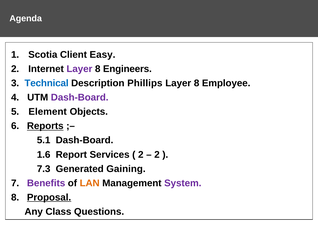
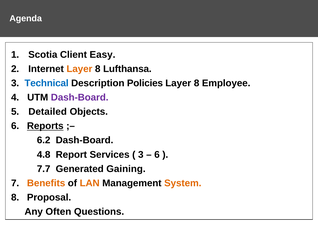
Layer colour: purple -> orange (79, 69)
Engineers: Engineers -> Lufthansa (127, 69)
Phillips: Phillips -> Policies (145, 83)
Element: Element -> Detailed (48, 112)
5.1: 5.1 -> 6.2 (44, 141)
1.6: 1.6 -> 4.8 (44, 155)
2: 2 -> 3 (141, 155)
2: 2 -> 6 (157, 155)
7.3: 7.3 -> 7.7 (44, 169)
Benefits colour: purple -> orange (46, 184)
System colour: purple -> orange (183, 184)
Proposal underline: present -> none (49, 198)
Class: Class -> Often (58, 212)
